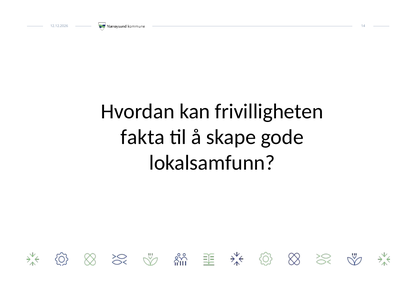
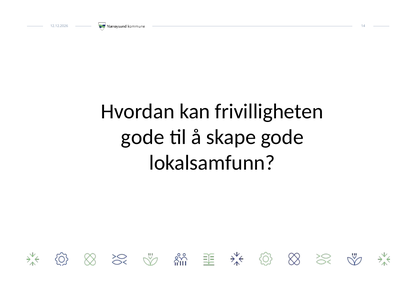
fakta: fakta -> gode (143, 137)
